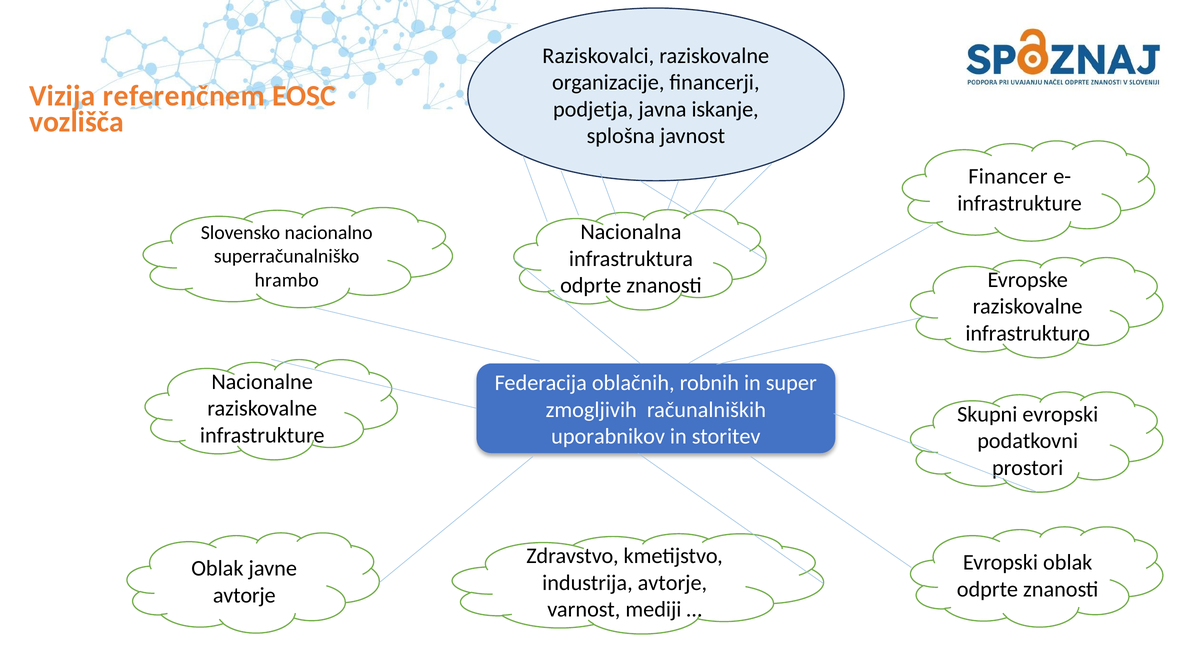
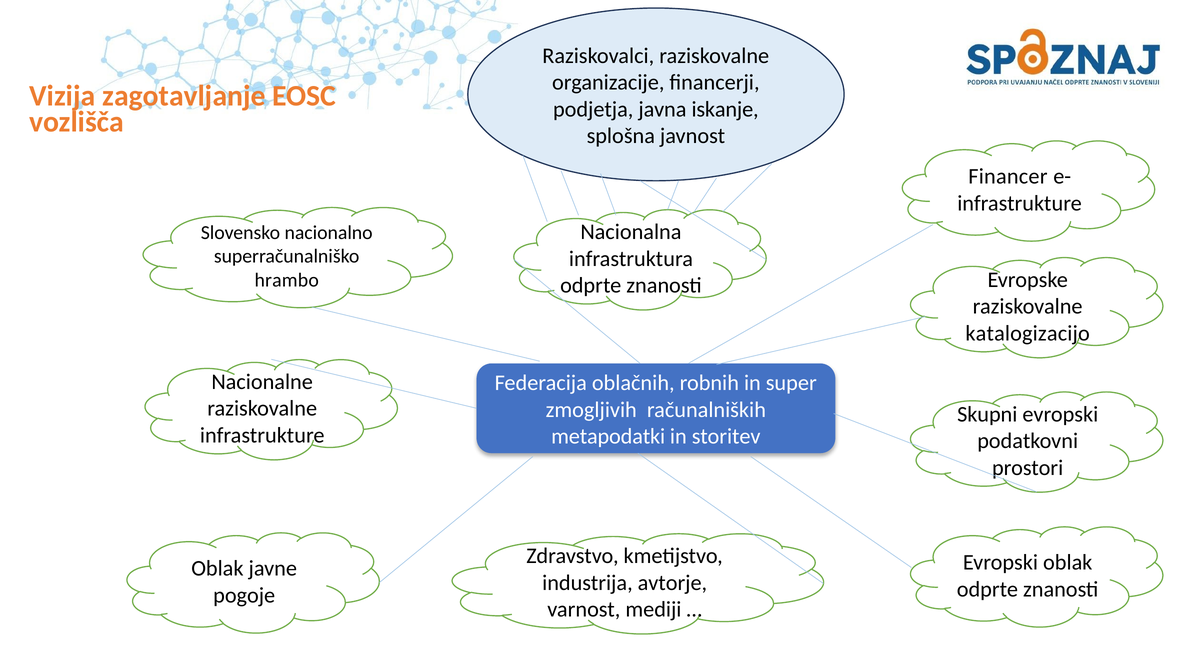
referenčnem: referenčnem -> zagotavljanje (184, 96)
infrastrukturo: infrastrukturo -> katalogizacijo (1028, 333)
uporabnikov: uporabnikov -> metapodatki (608, 436)
avtorje: avtorje -> pogoje (244, 595)
